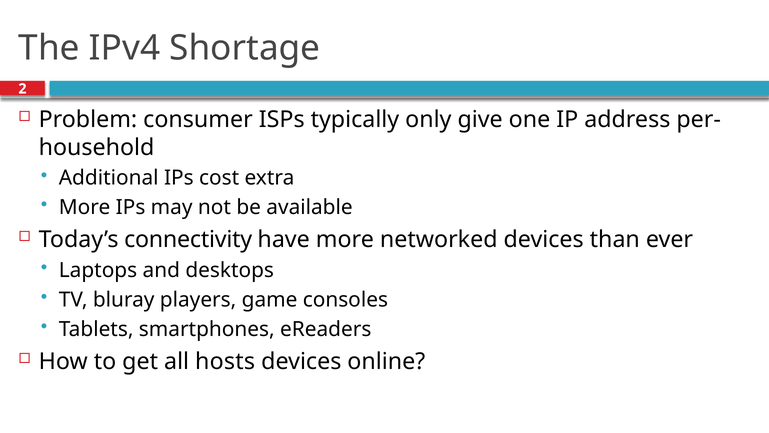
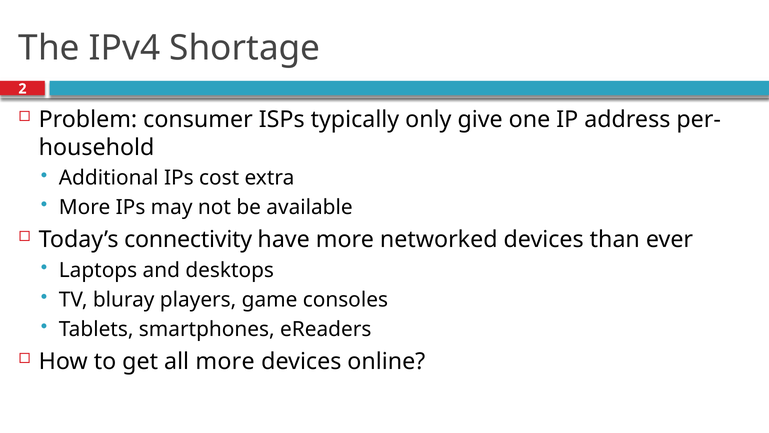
all hosts: hosts -> more (225, 361)
